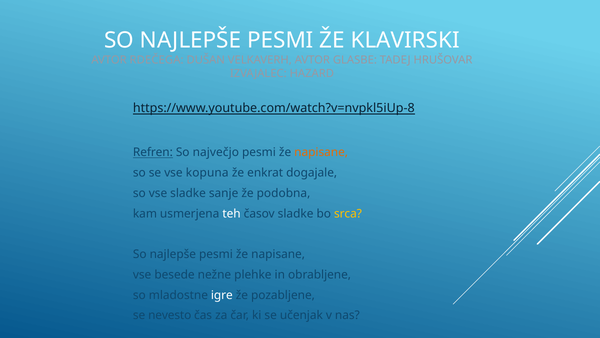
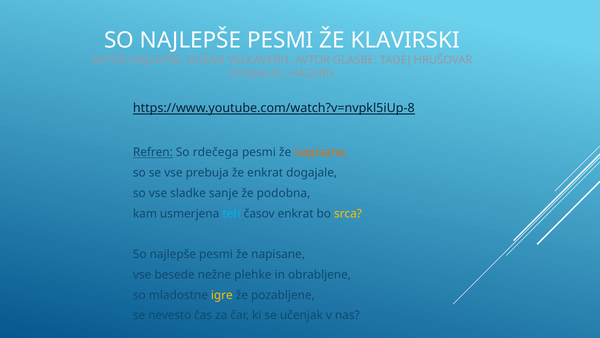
AVTOR RDEČEGA: RDEČEGA -> NAJLEPŠE (157, 60)
največjo: največjo -> rdečega (216, 152)
kopuna: kopuna -> prebuja (207, 173)
teh colour: white -> light blue (232, 213)
časov sladke: sladke -> enkrat (296, 213)
igre colour: white -> yellow (222, 295)
